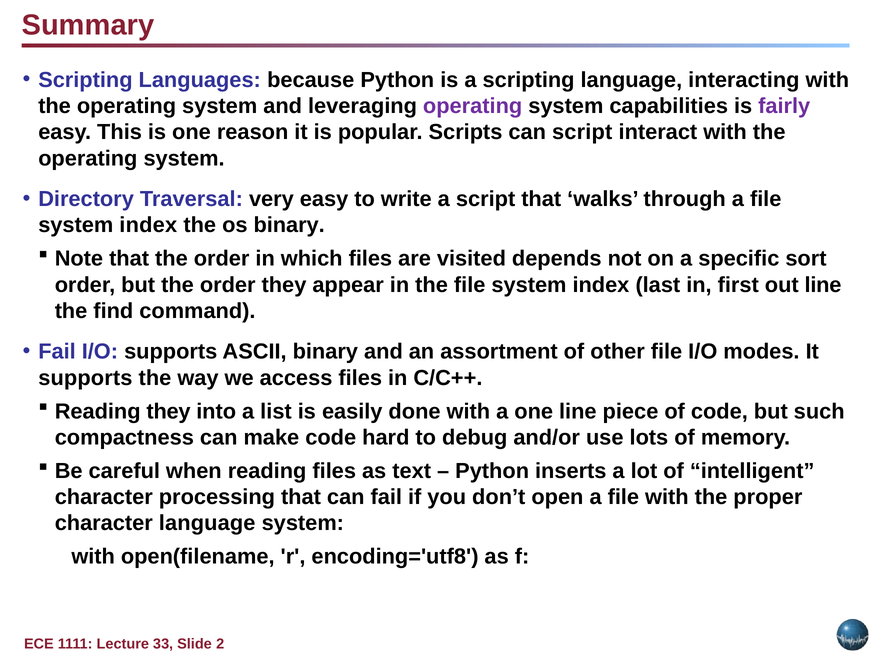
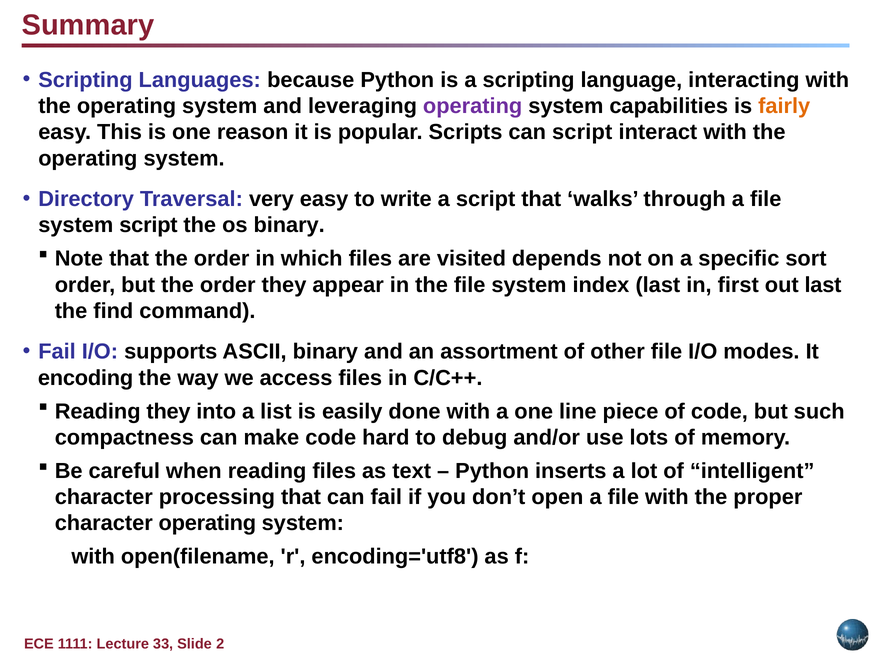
fairly colour: purple -> orange (784, 106)
index: index -> script (148, 225)
out line: line -> last (823, 285)
supports: supports -> encoding (86, 378)
character language: language -> operating (207, 523)
